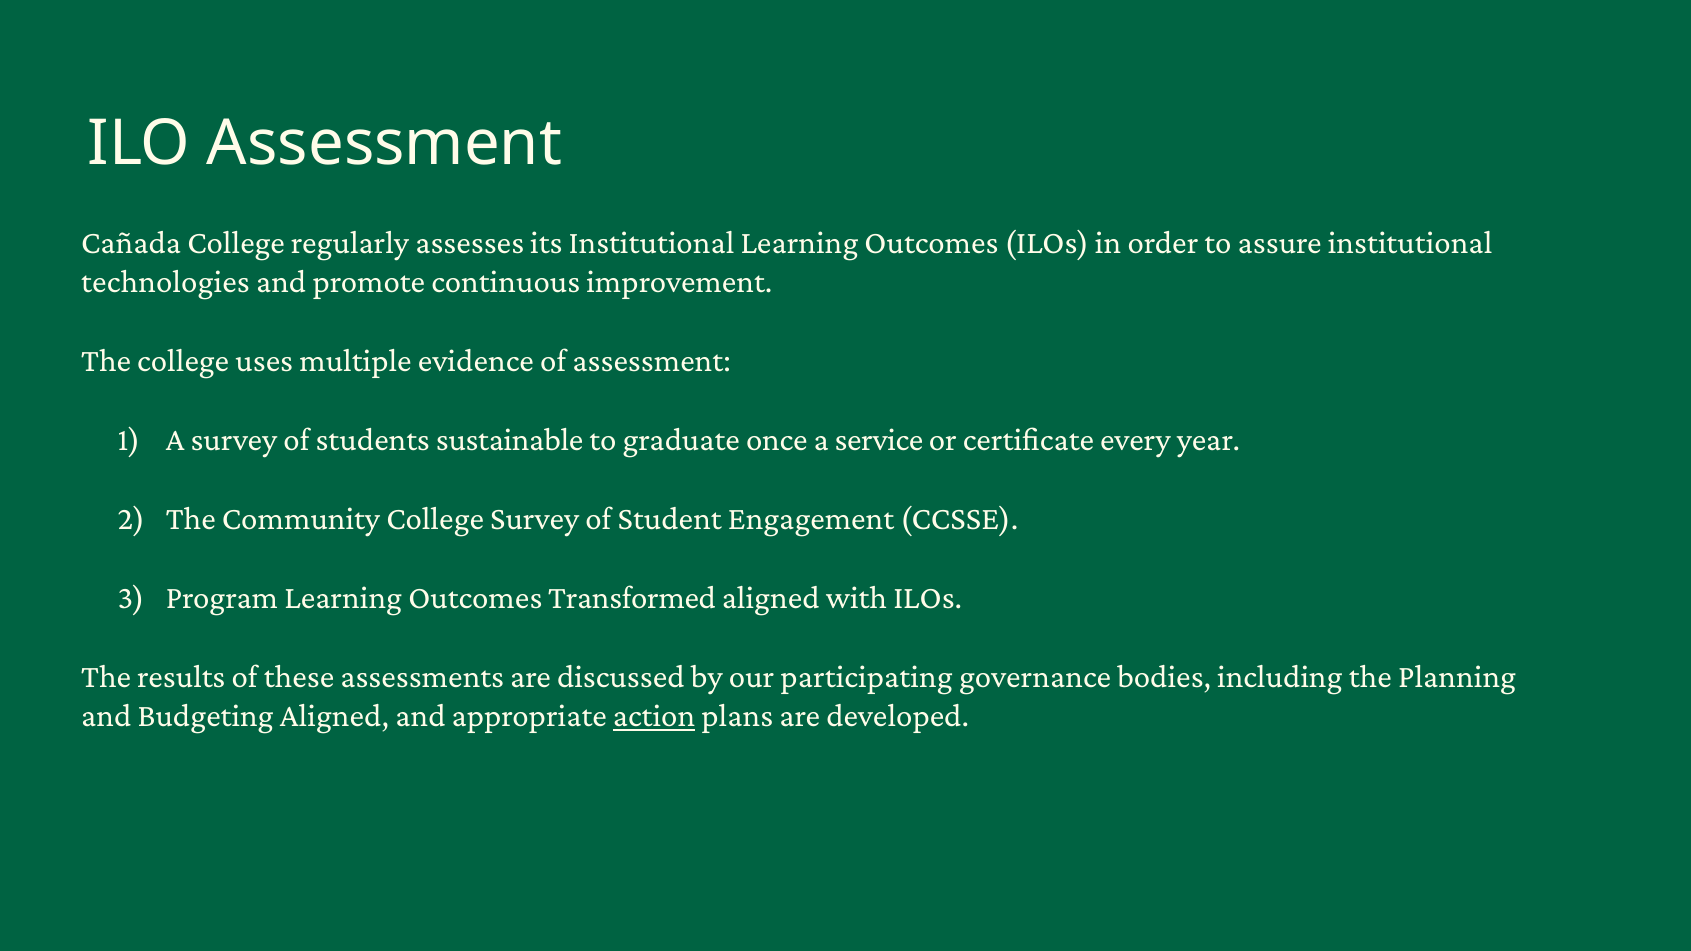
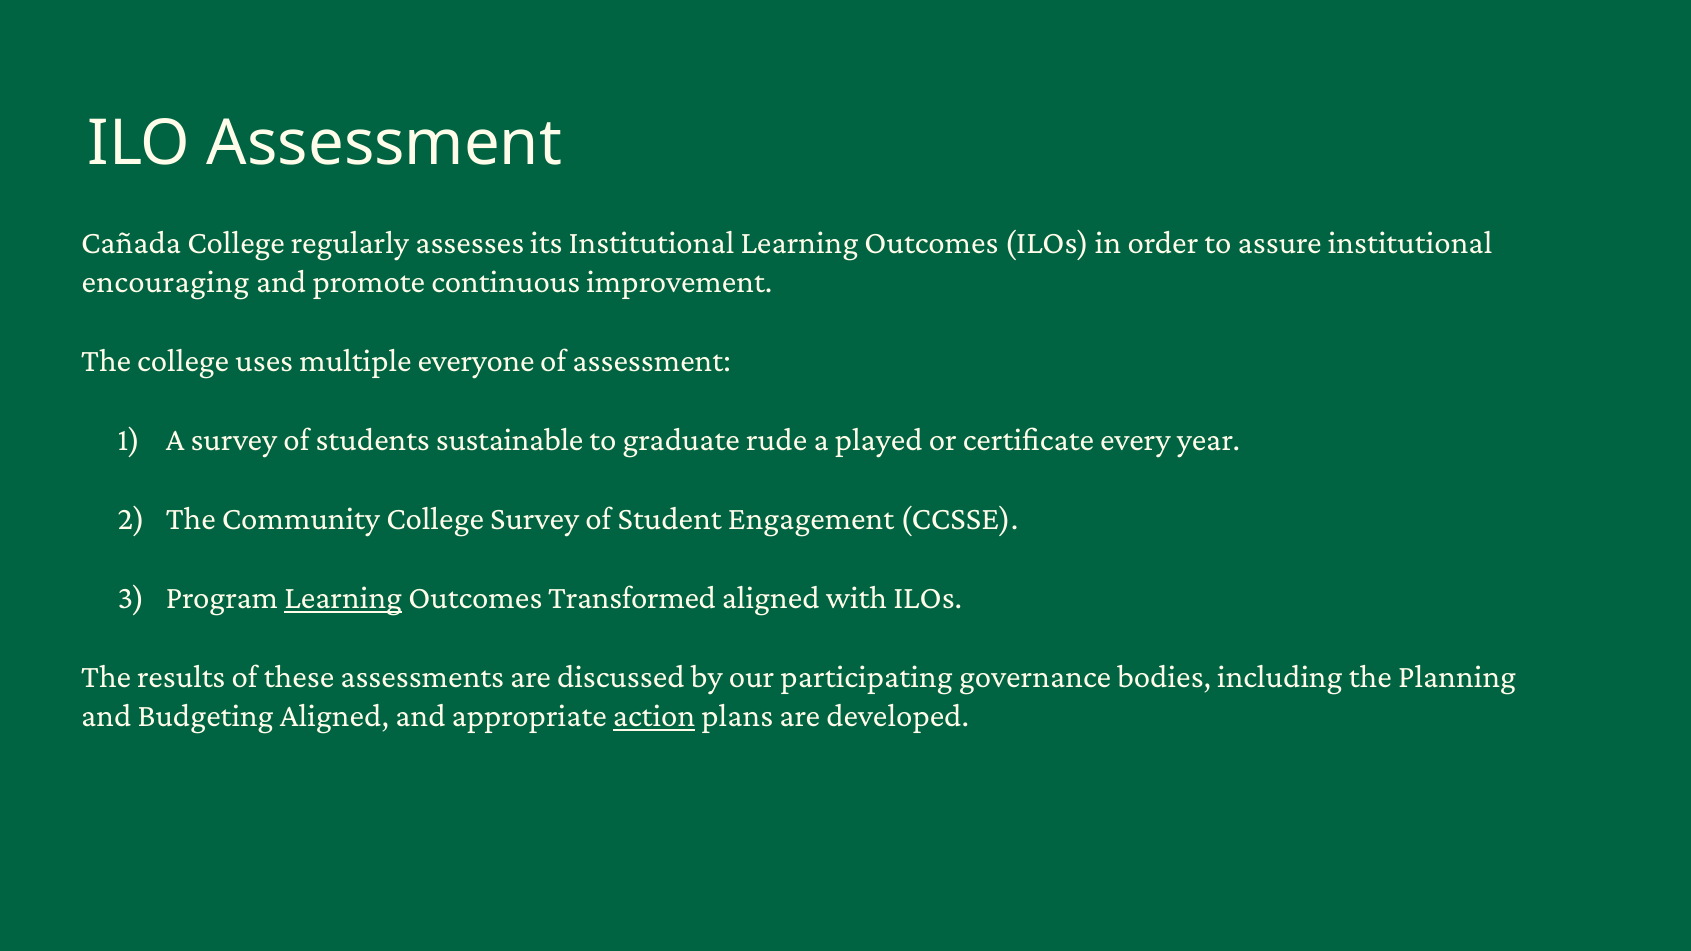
technologies: technologies -> encouraging (165, 282)
evidence: evidence -> everyone (476, 361)
once: once -> rude (777, 440)
service: service -> played (879, 440)
Learning underline: none -> present (343, 598)
